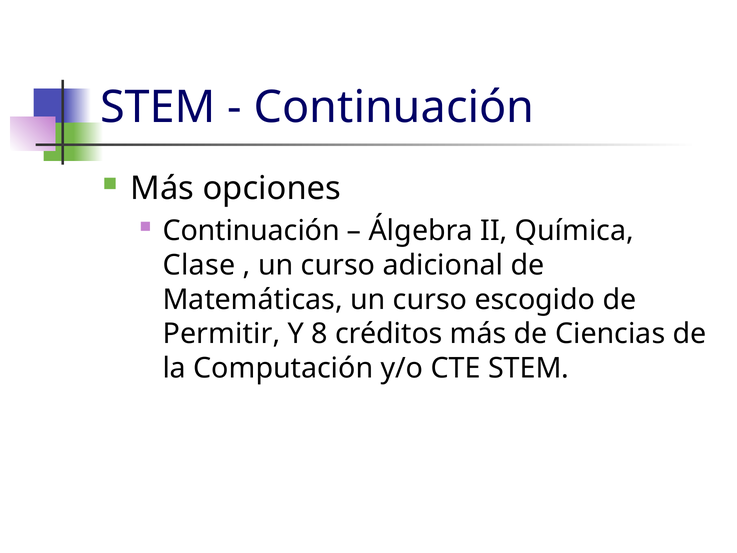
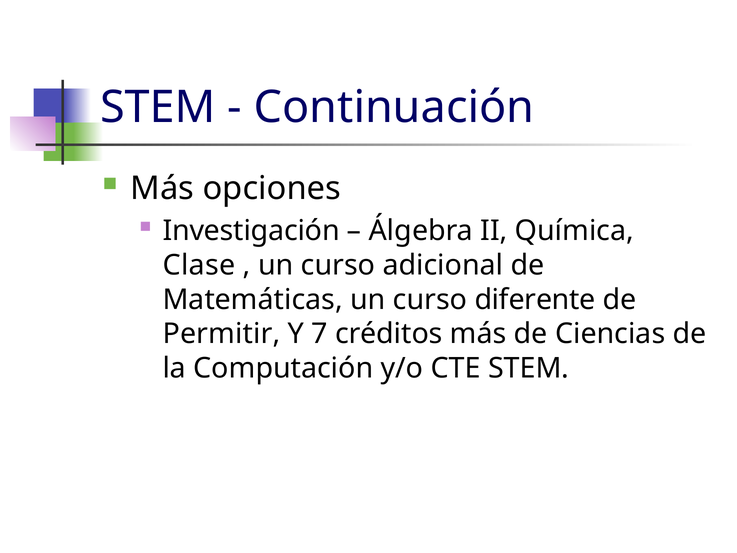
Continuación: Continuación -> Investigación (251, 231)
escogido: escogido -> diferente (535, 299)
8: 8 -> 7 (320, 334)
